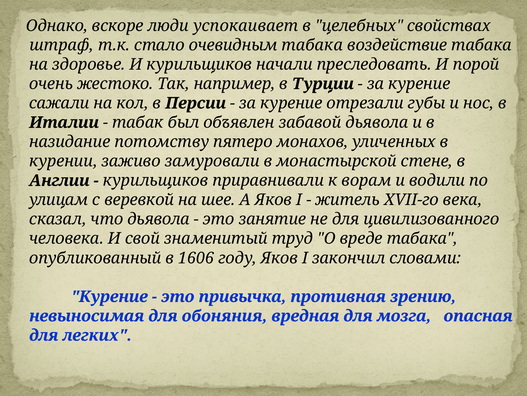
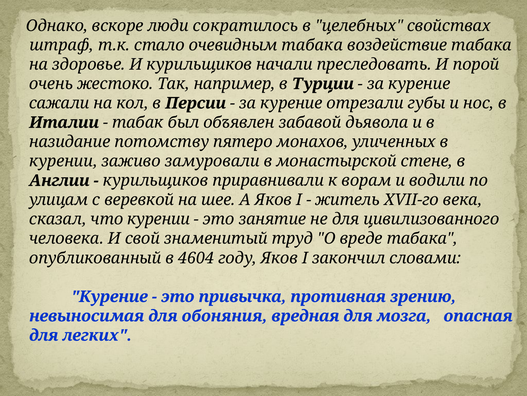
успокаивает: успокаивает -> сократилось (246, 26)
что дьявола: дьявола -> курении (159, 219)
1606: 1606 -> 4604 (196, 258)
